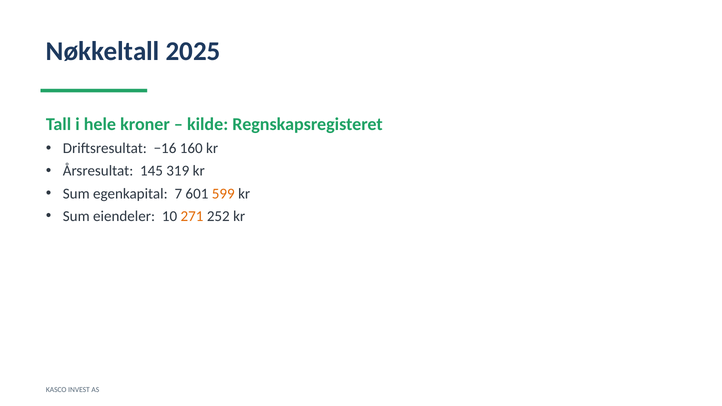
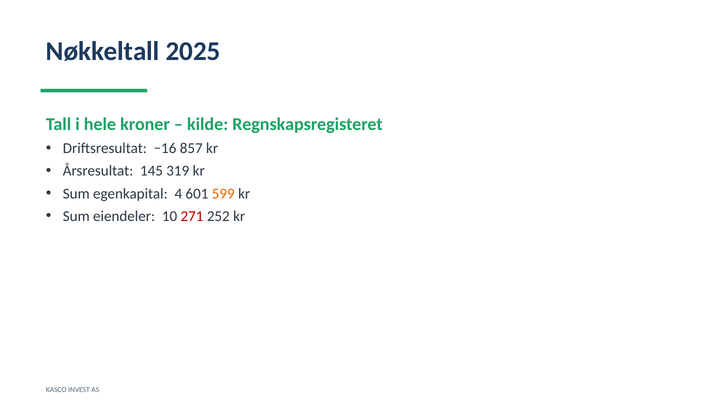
160: 160 -> 857 (191, 148)
7: 7 -> 4 (178, 194)
271 colour: orange -> red (192, 216)
